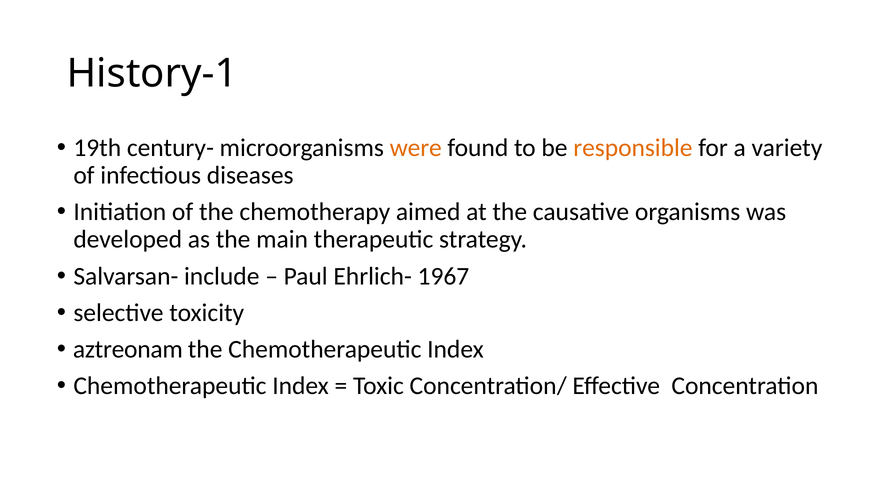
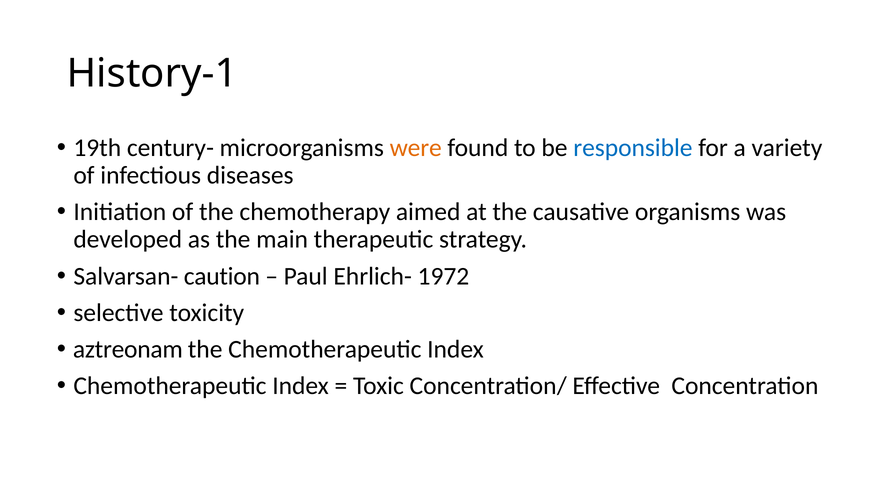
responsible colour: orange -> blue (633, 148)
include: include -> caution (222, 277)
1967: 1967 -> 1972 (443, 277)
